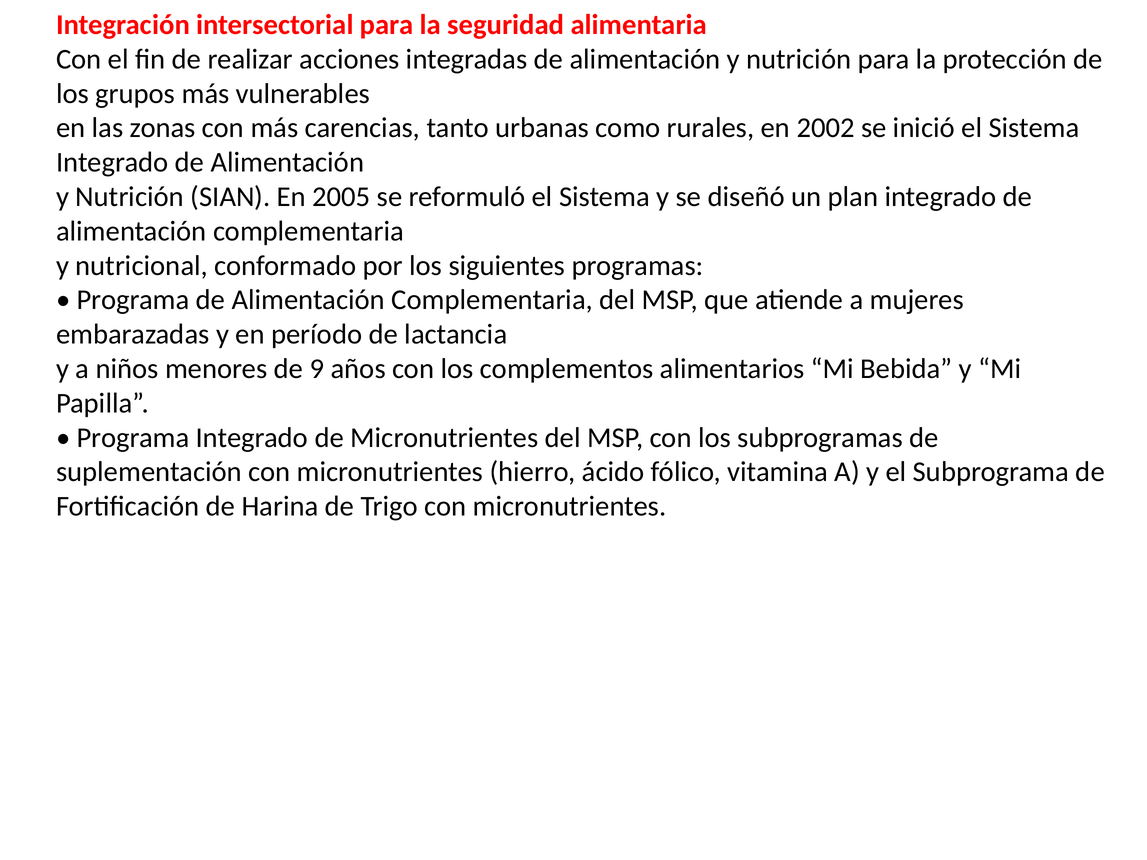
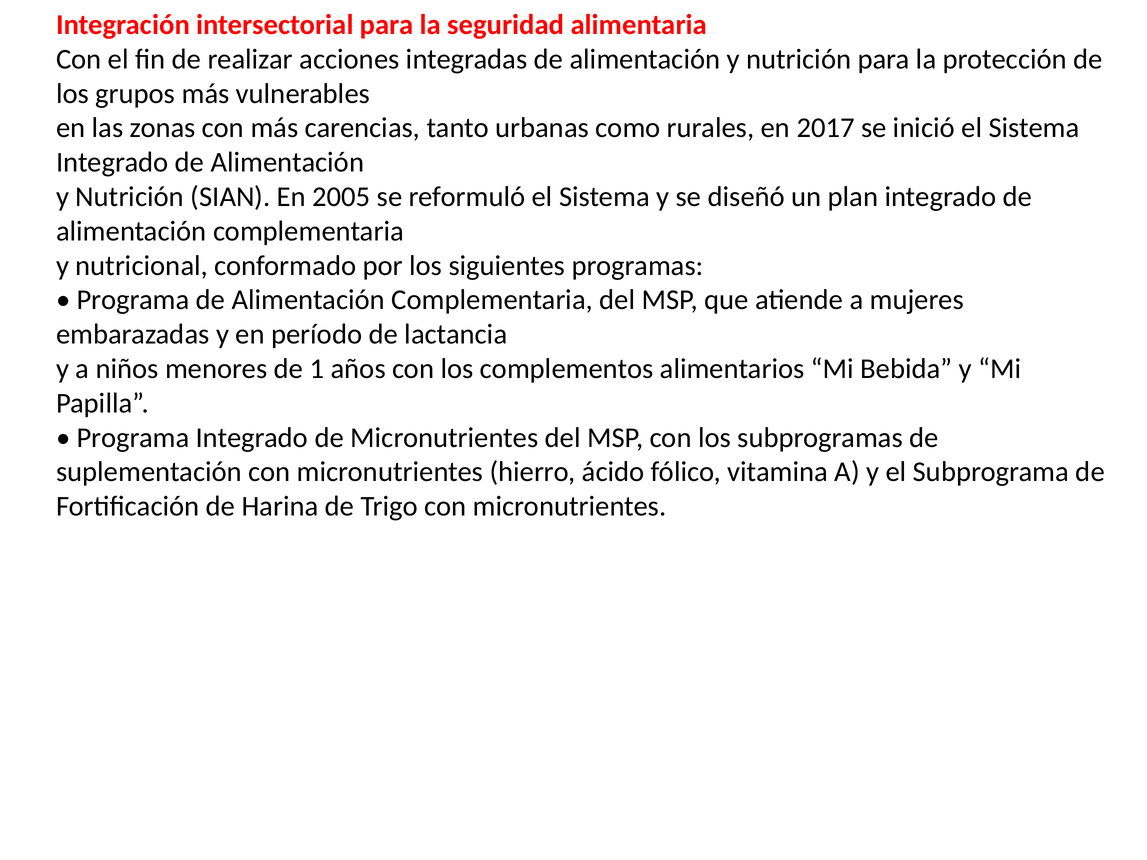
2002: 2002 -> 2017 (826, 128)
9: 9 -> 1 (317, 369)
